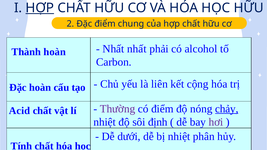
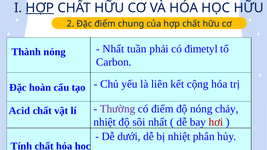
Nhất nhất: nhất -> tuần (137, 49)
alcohol: alcohol -> đimetyl (201, 49)
Thành hoàn: hoàn -> nóng (55, 52)
chảy underline: present -> none (227, 109)
sôi định: định -> nhất (158, 122)
hơi colour: purple -> red (216, 122)
